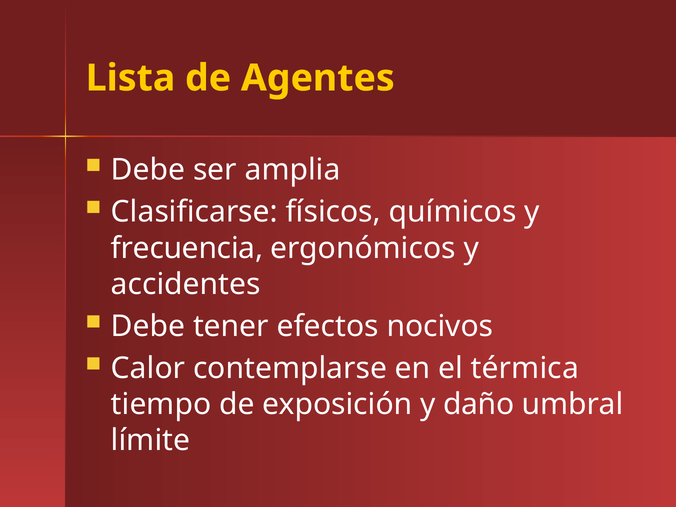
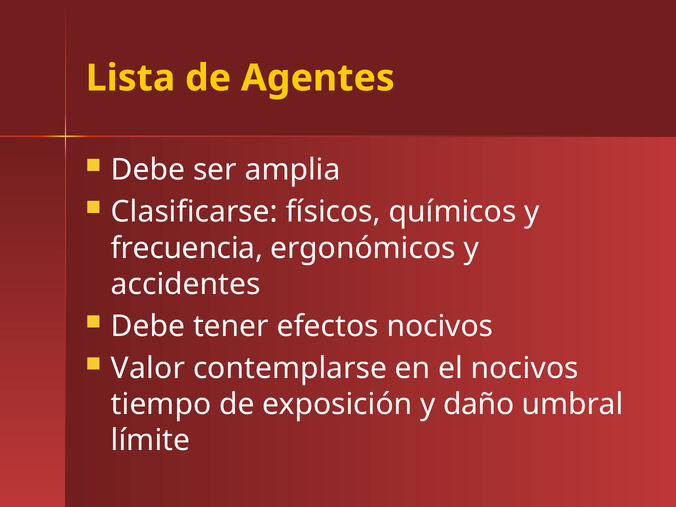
Calor: Calor -> Valor (148, 368)
el térmica: térmica -> nocivos (525, 368)
